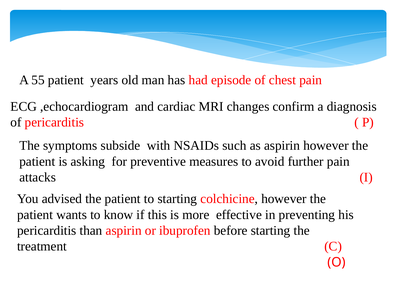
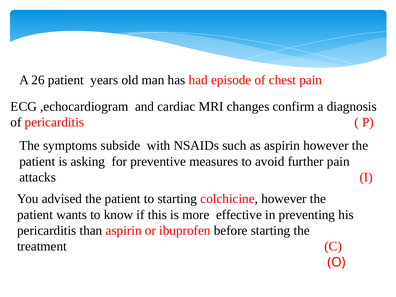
55: 55 -> 26 (38, 80)
